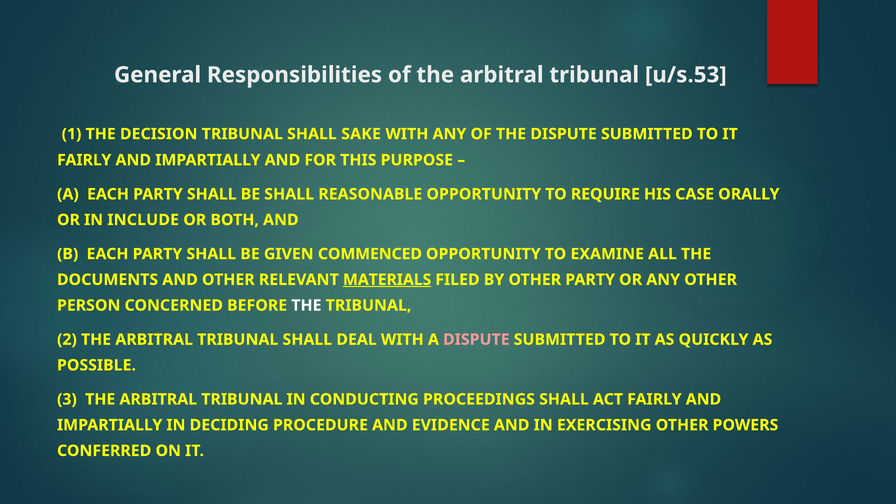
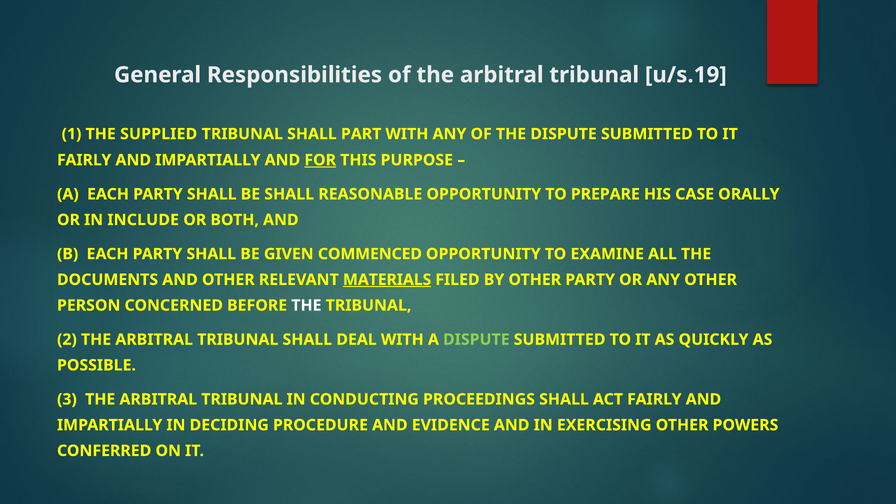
u/s.53: u/s.53 -> u/s.19 (686, 75)
DECISION: DECISION -> SUPPLIED (159, 134)
SAKE: SAKE -> PART (361, 134)
FOR underline: none -> present (320, 160)
REQUIRE: REQUIRE -> PREPARE (605, 194)
DISPUTE colour: pink -> light green (476, 340)
